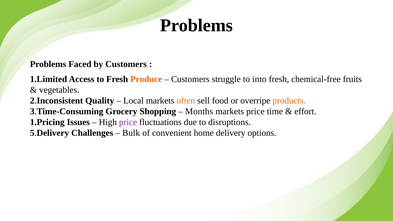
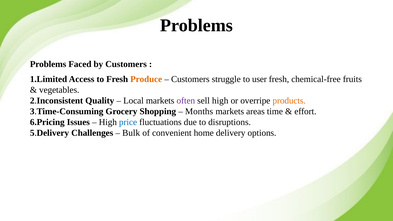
into: into -> user (259, 79)
often colour: orange -> purple (186, 101)
sell food: food -> high (220, 101)
markets price: price -> areas (255, 111)
1.Pricing: 1.Pricing -> 6.Pricing (47, 122)
price colour: purple -> blue (128, 122)
